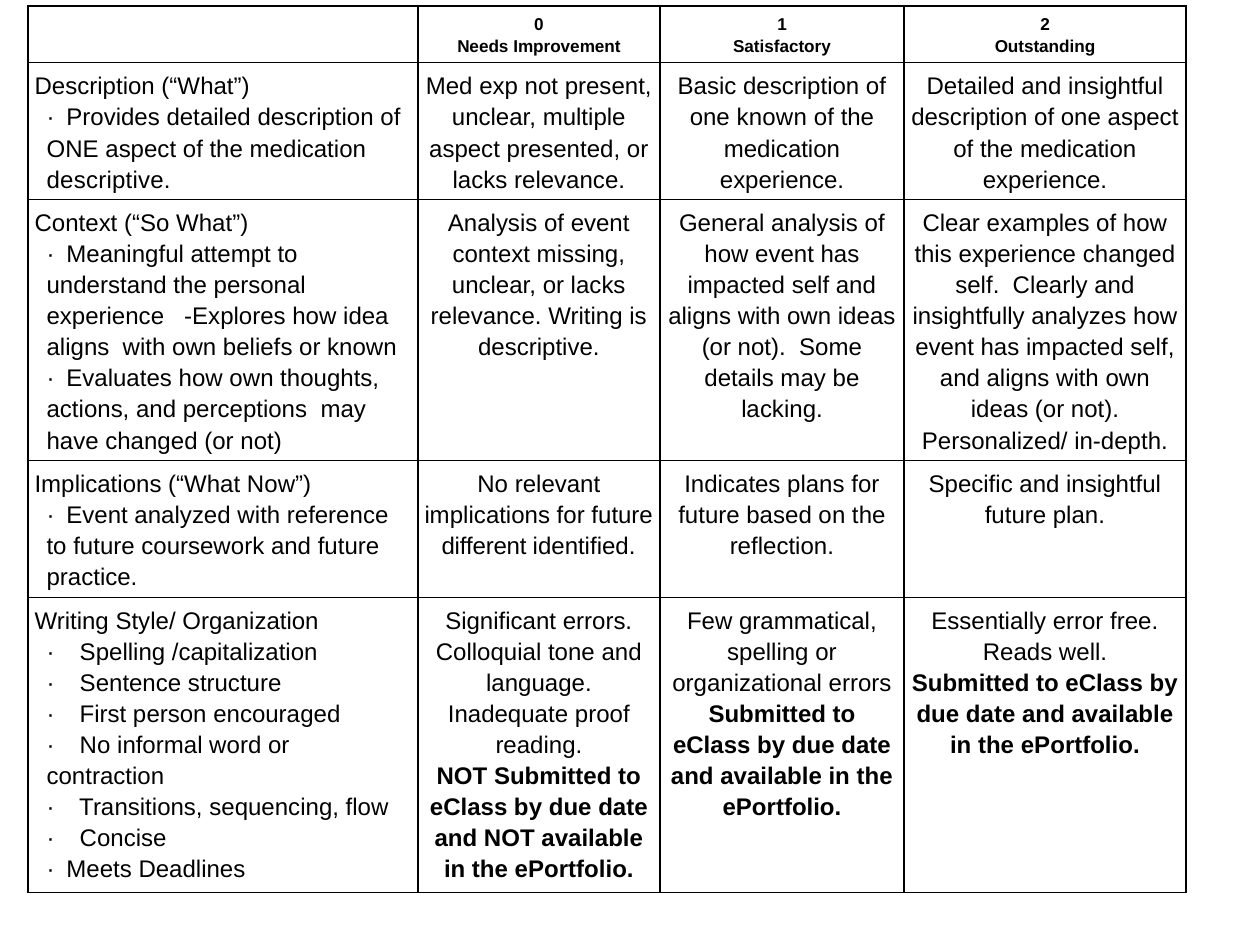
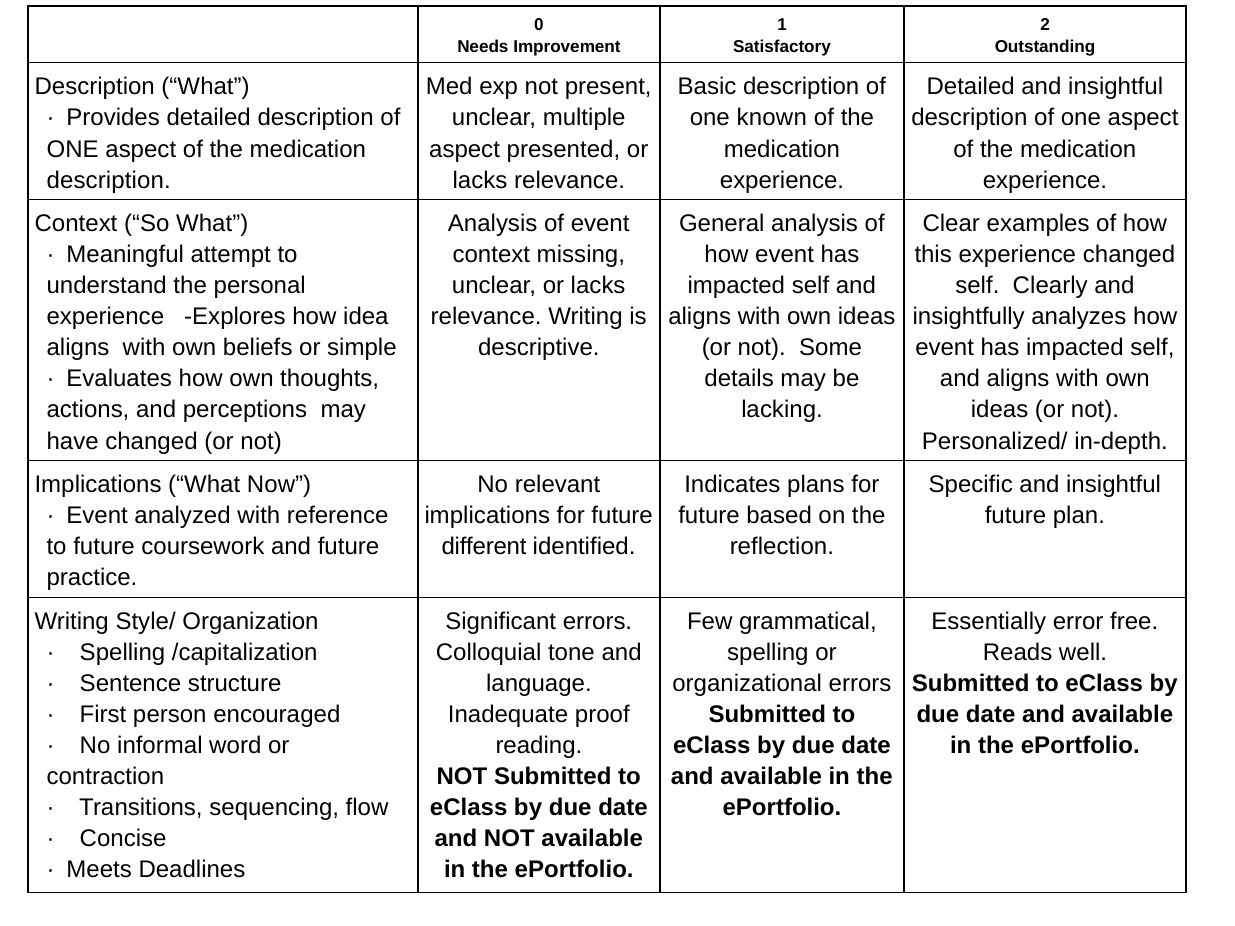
descriptive: descriptive -> description (109, 180)
or known: known -> simple (362, 348)
